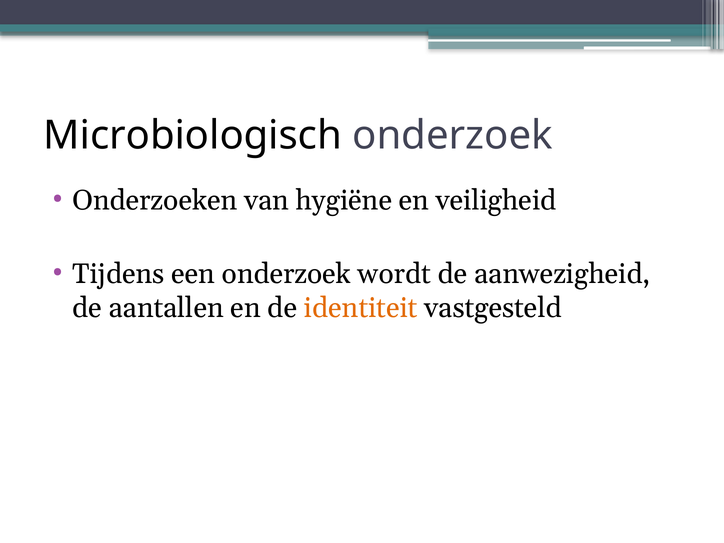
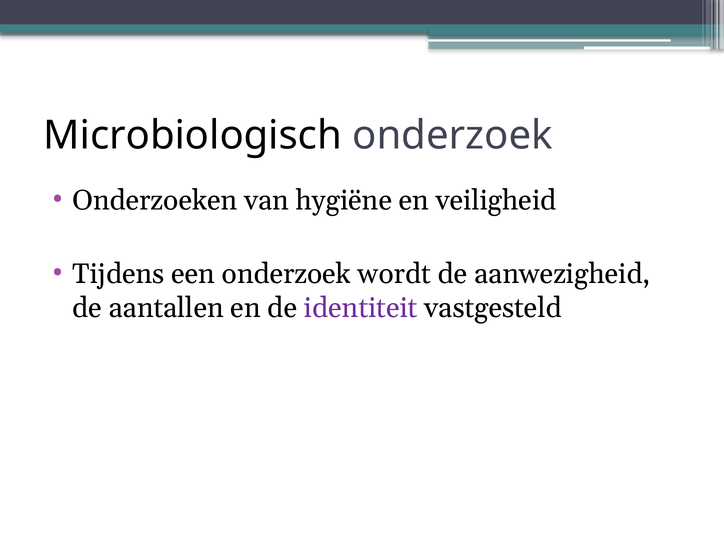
identiteit colour: orange -> purple (361, 308)
